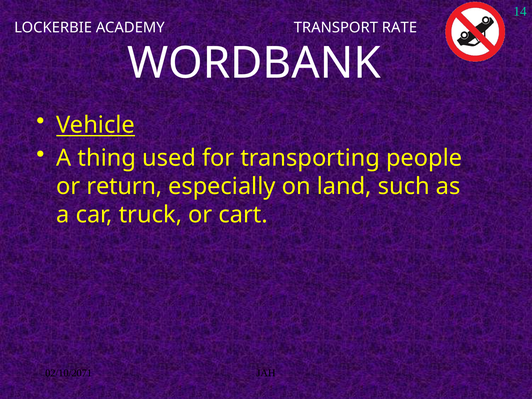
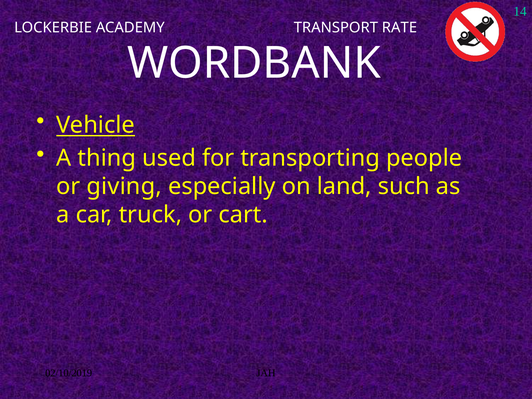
return: return -> giving (124, 186)
02/10/2071: 02/10/2071 -> 02/10/2019 (69, 373)
